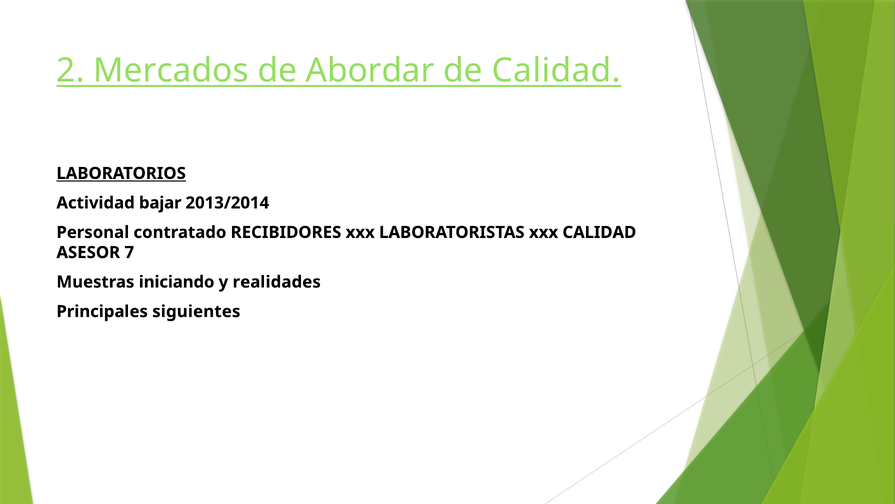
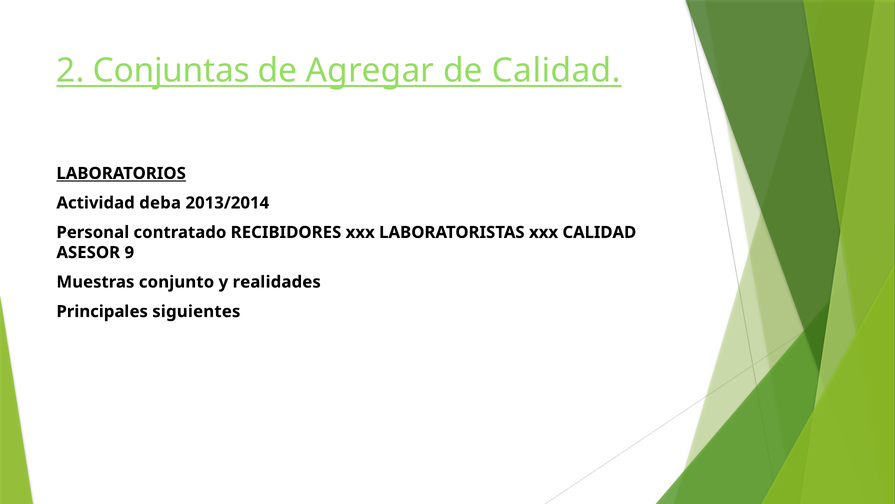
Mercados: Mercados -> Conjuntas (171, 71)
Abordar: Abordar -> Agregar (370, 71)
bajar: bajar -> deba (160, 203)
7: 7 -> 9 (129, 252)
iniciando: iniciando -> conjunto (177, 282)
